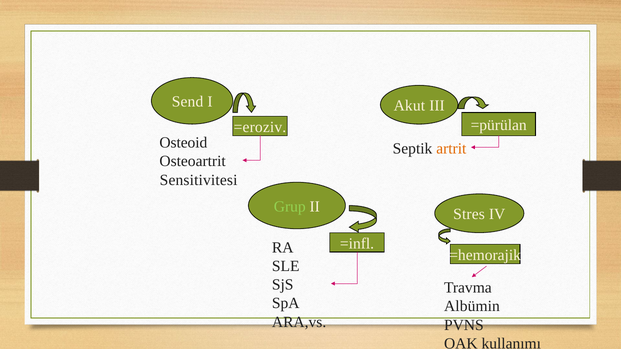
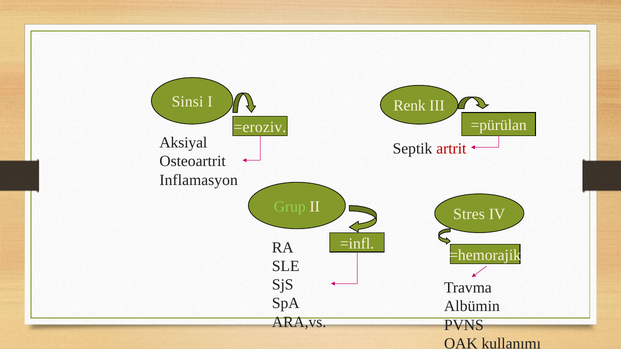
Send: Send -> Sinsi (188, 102)
Akut: Akut -> Renk (410, 106)
Osteoid: Osteoid -> Aksiyal (183, 143)
artrit colour: orange -> red (451, 149)
Sensitivitesi: Sensitivitesi -> Inflamasyon (199, 180)
